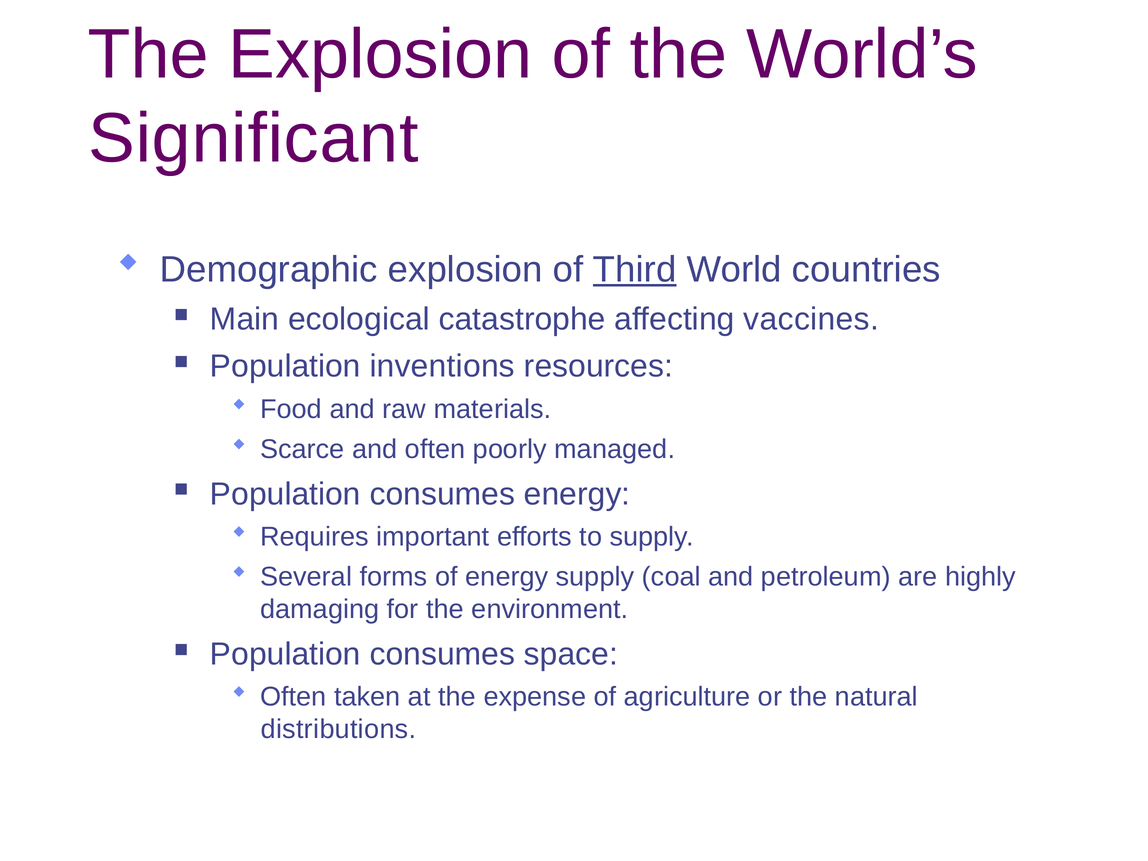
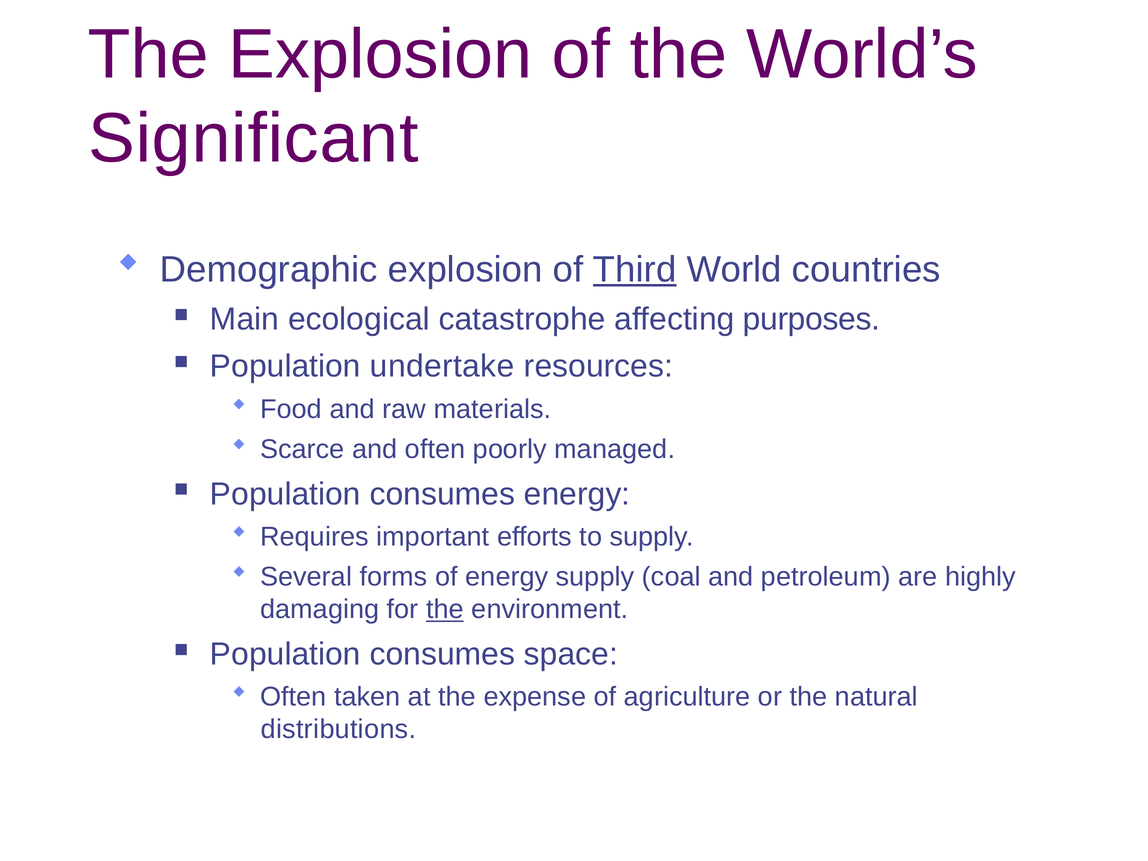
vaccines: vaccines -> purposes (812, 319)
inventions: inventions -> undertake (442, 366)
the underline: none -> present (445, 609)
